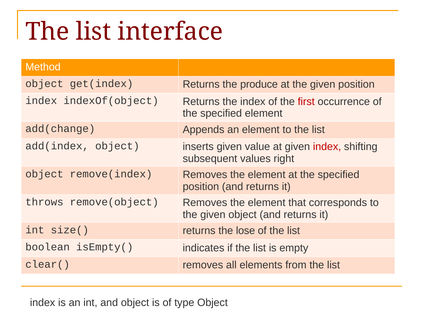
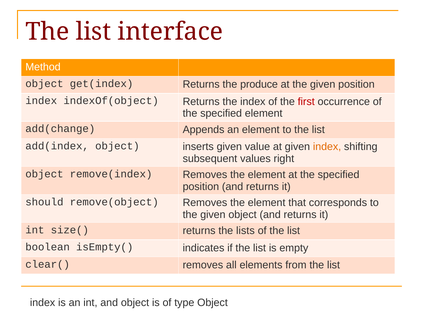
index colour: red -> orange (327, 146)
throws: throws -> should (44, 201)
lose: lose -> lists (245, 230)
